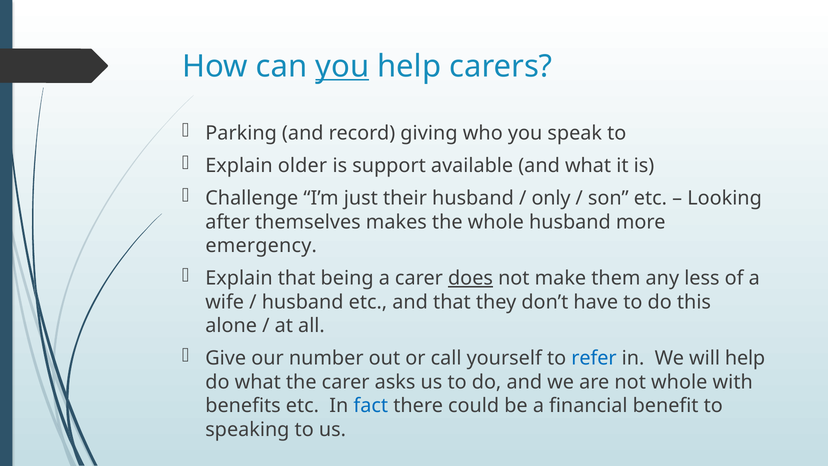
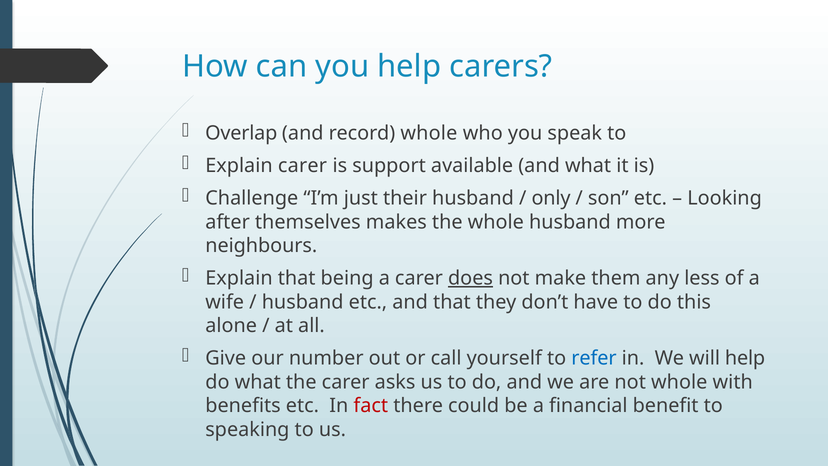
you underline: present -> none (342, 66)
Parking: Parking -> Overlap (241, 133)
record giving: giving -> whole (429, 133)
Explain older: older -> carer (302, 166)
emergency: emergency -> neighbours (261, 246)
fact colour: blue -> red (371, 406)
